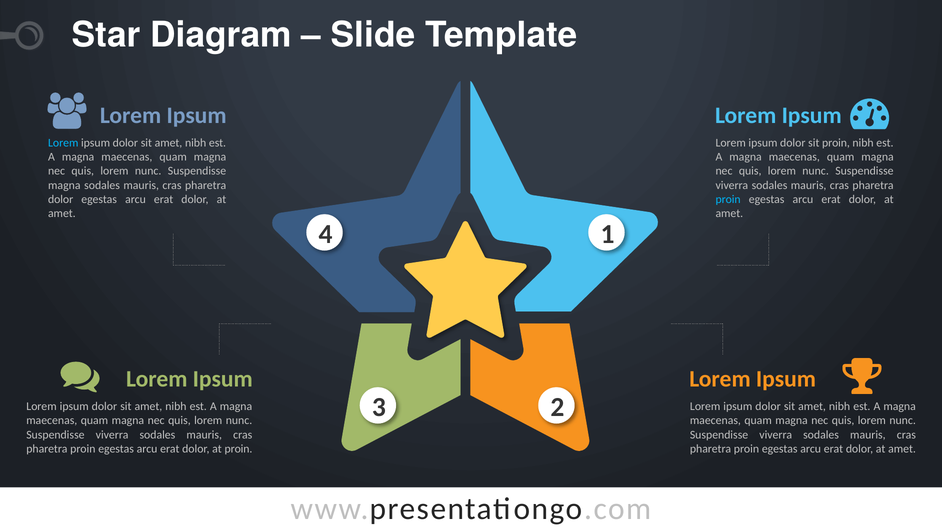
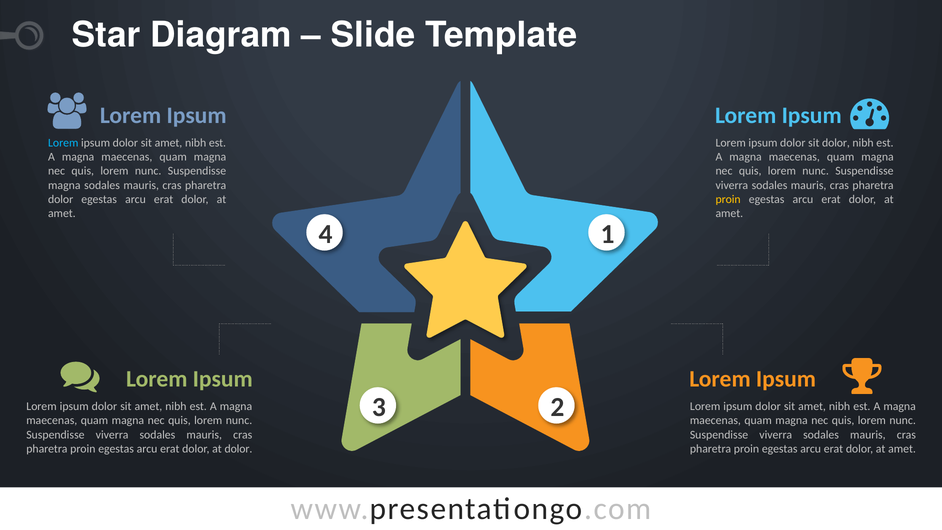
sit proin: proin -> dolor (836, 143)
proin colour: light blue -> yellow (728, 199)
at proin: proin -> dolor (238, 449)
